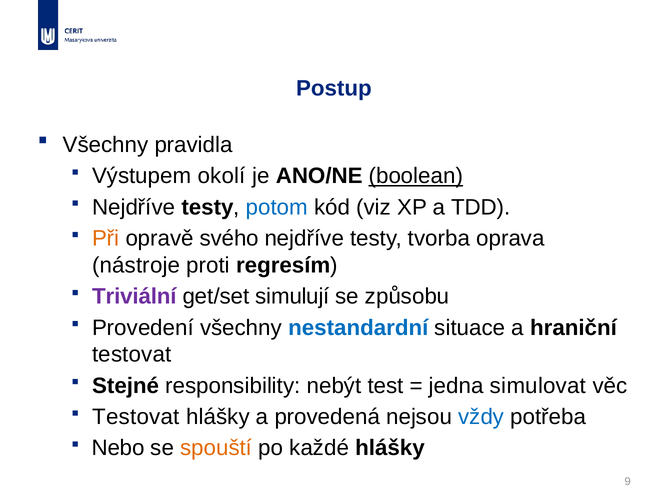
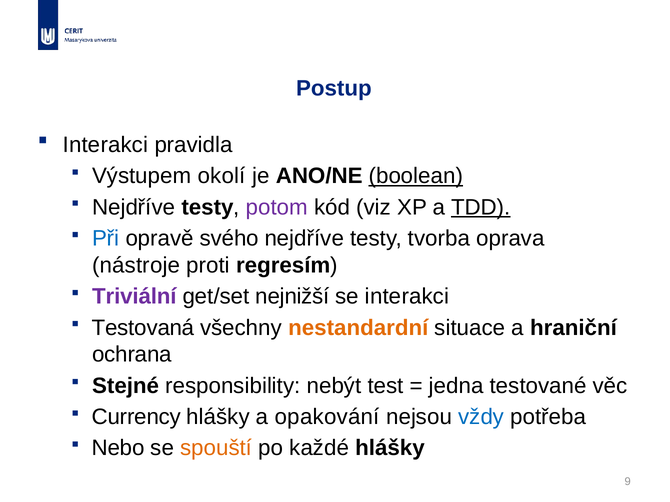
Všechny: Všechny -> Interakci (106, 145)
potom colour: blue -> purple (277, 207)
TDD underline: none -> present (481, 207)
Při colour: orange -> blue (106, 239)
simulují: simulují -> nejnižší (293, 297)
se způsobu: způsobu -> interakci (407, 297)
Provedení: Provedení -> Testovaná (143, 328)
nestandardní colour: blue -> orange (358, 328)
testovat: testovat -> ochrana (132, 355)
simulovat: simulovat -> testované (538, 386)
Testovat: Testovat -> Currency (136, 417)
provedená: provedená -> opakování (327, 417)
